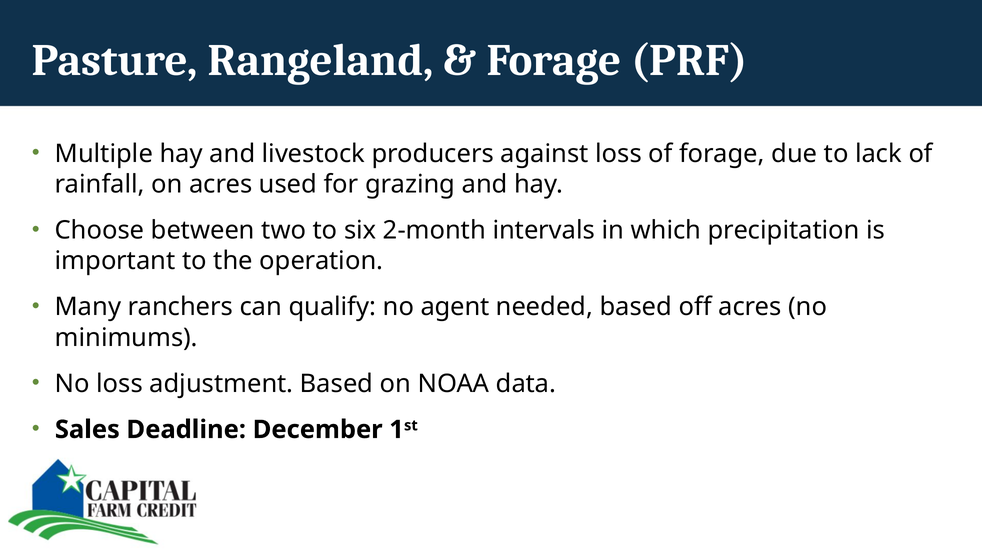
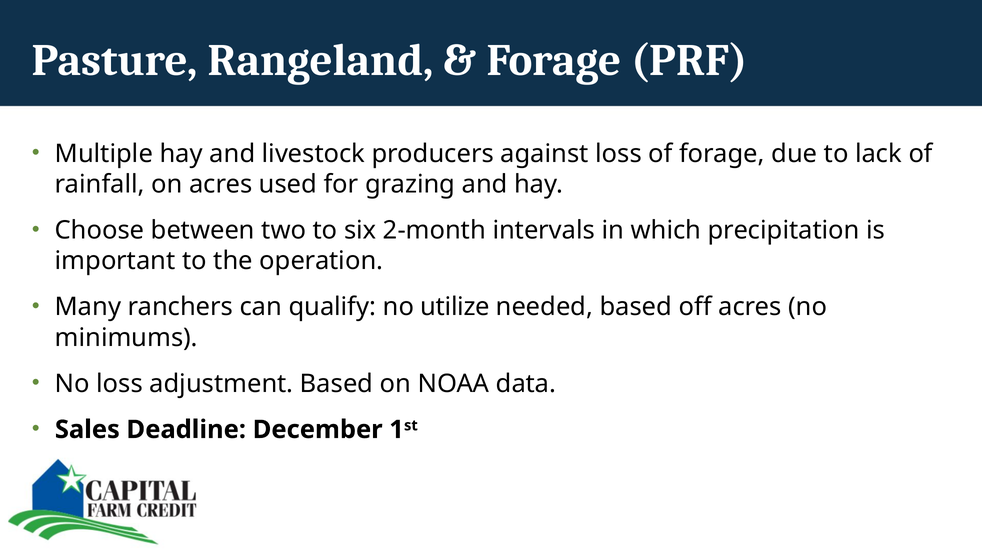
agent: agent -> utilize (455, 307)
